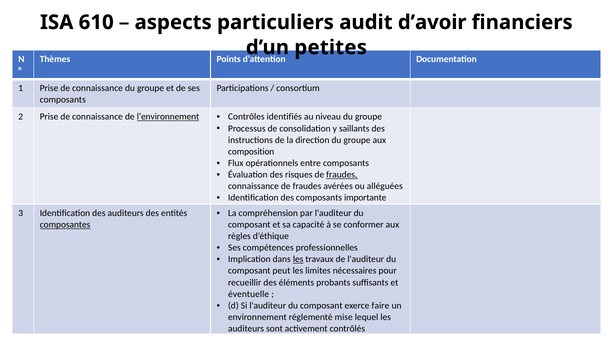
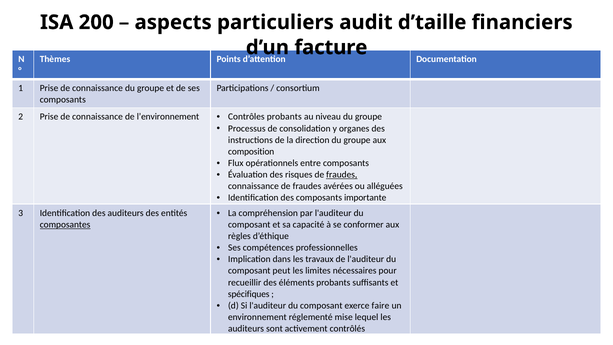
610: 610 -> 200 (96, 22)
d’avoir: d’avoir -> d’taille (432, 22)
petites: petites -> facture (331, 47)
l’environnement underline: present -> none (168, 117)
Contrôles identifiés: identifiés -> probants (284, 117)
saillants: saillants -> organes (354, 128)
les underline: present -> none (298, 259)
éventuelle: éventuelle -> spécifiques (249, 294)
